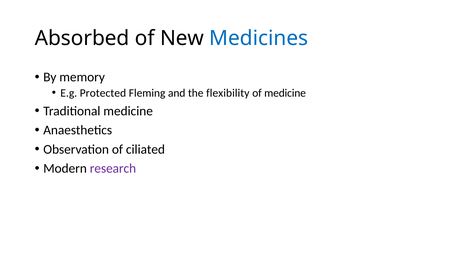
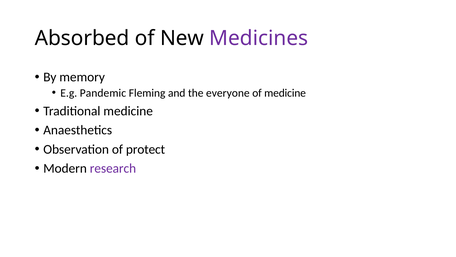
Medicines colour: blue -> purple (259, 38)
Protected: Protected -> Pandemic (103, 93)
flexibility: flexibility -> everyone (228, 93)
ciliated: ciliated -> protect (145, 149)
